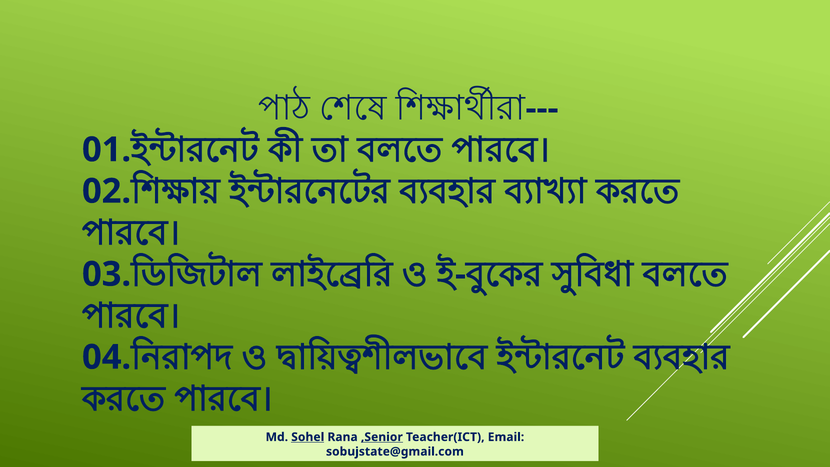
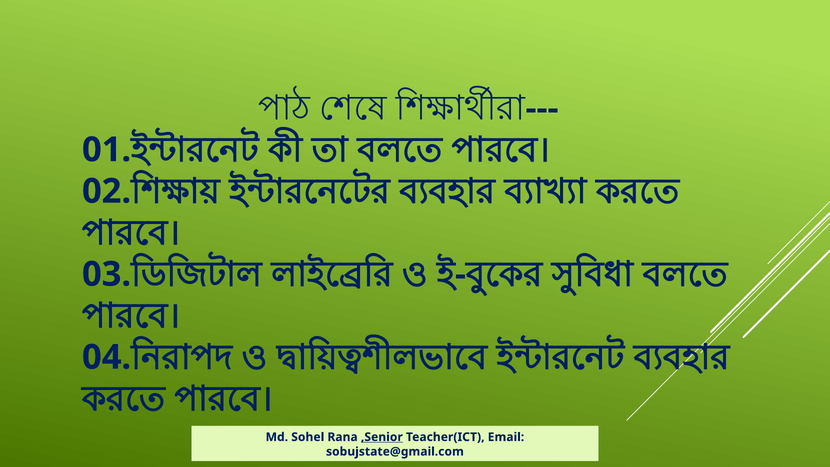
Sohel underline: present -> none (308, 437)
